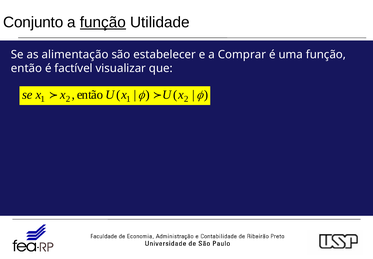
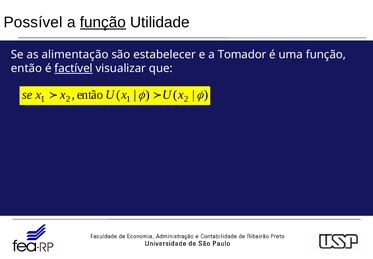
Conjunto: Conjunto -> Possível (33, 22)
Comprar: Comprar -> Tomador (242, 54)
factível underline: none -> present (74, 68)
